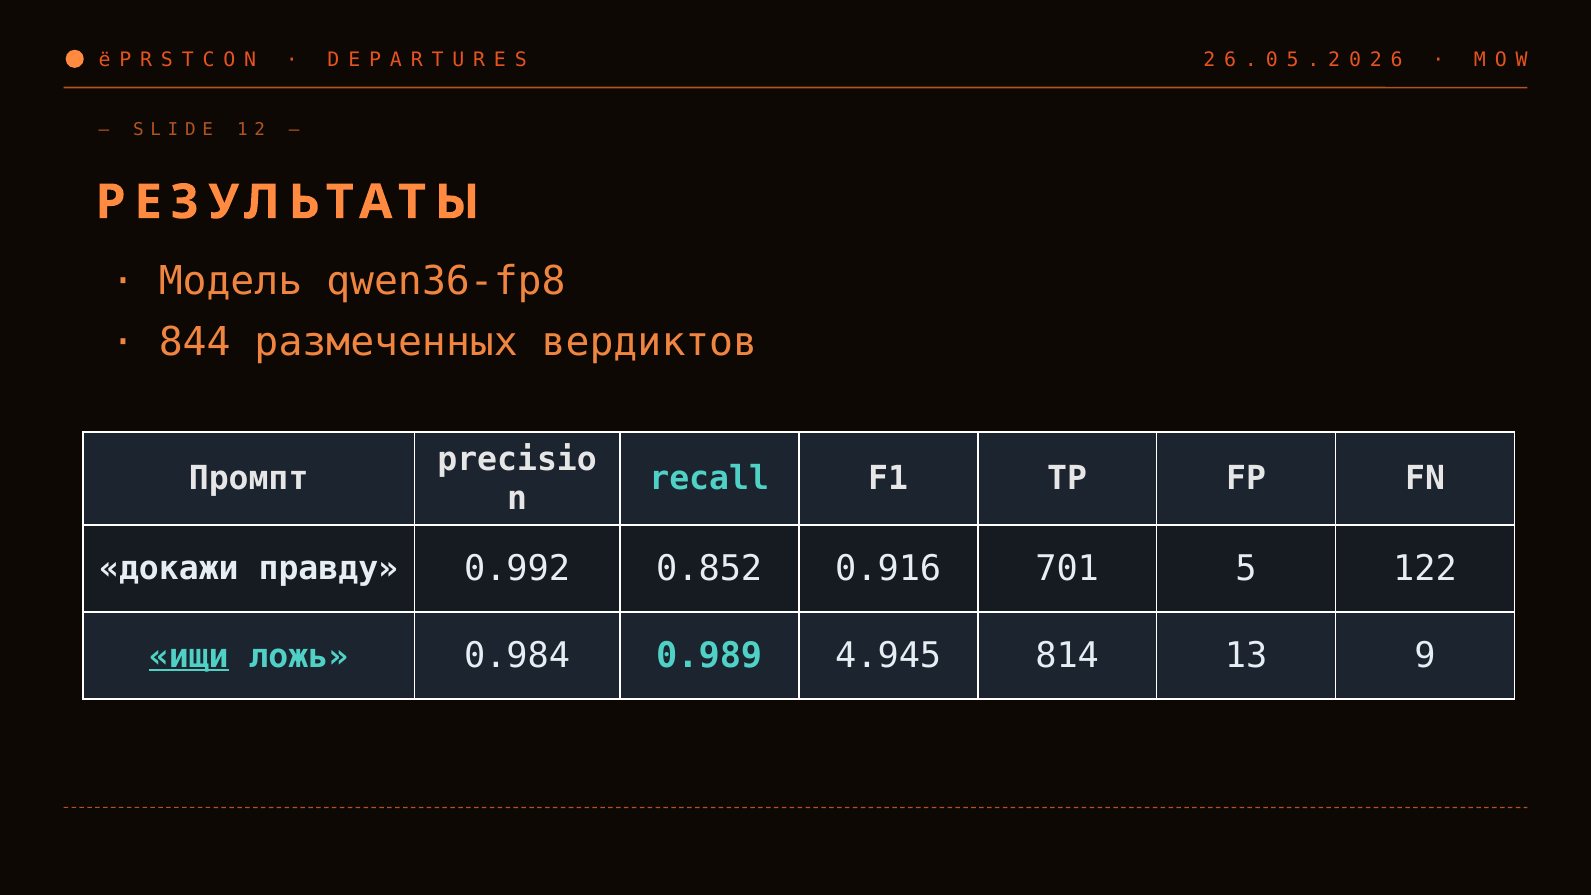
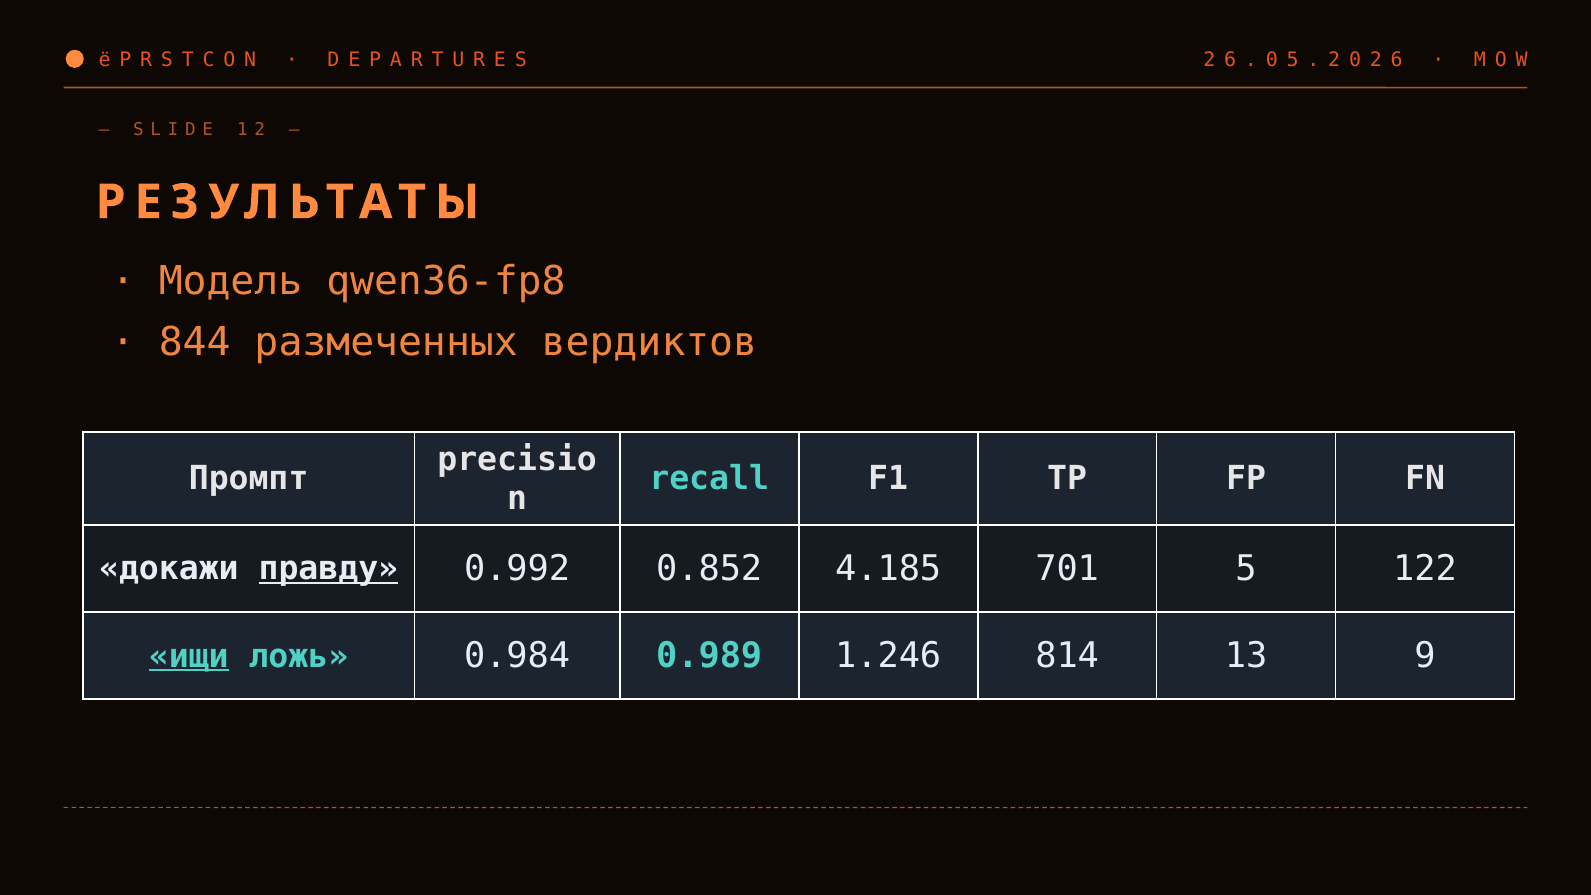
правду underline: none -> present (328, 569)
0.916: 0.916 -> 4.185 (888, 569)
4.945: 4.945 -> 1.246 (888, 656)
